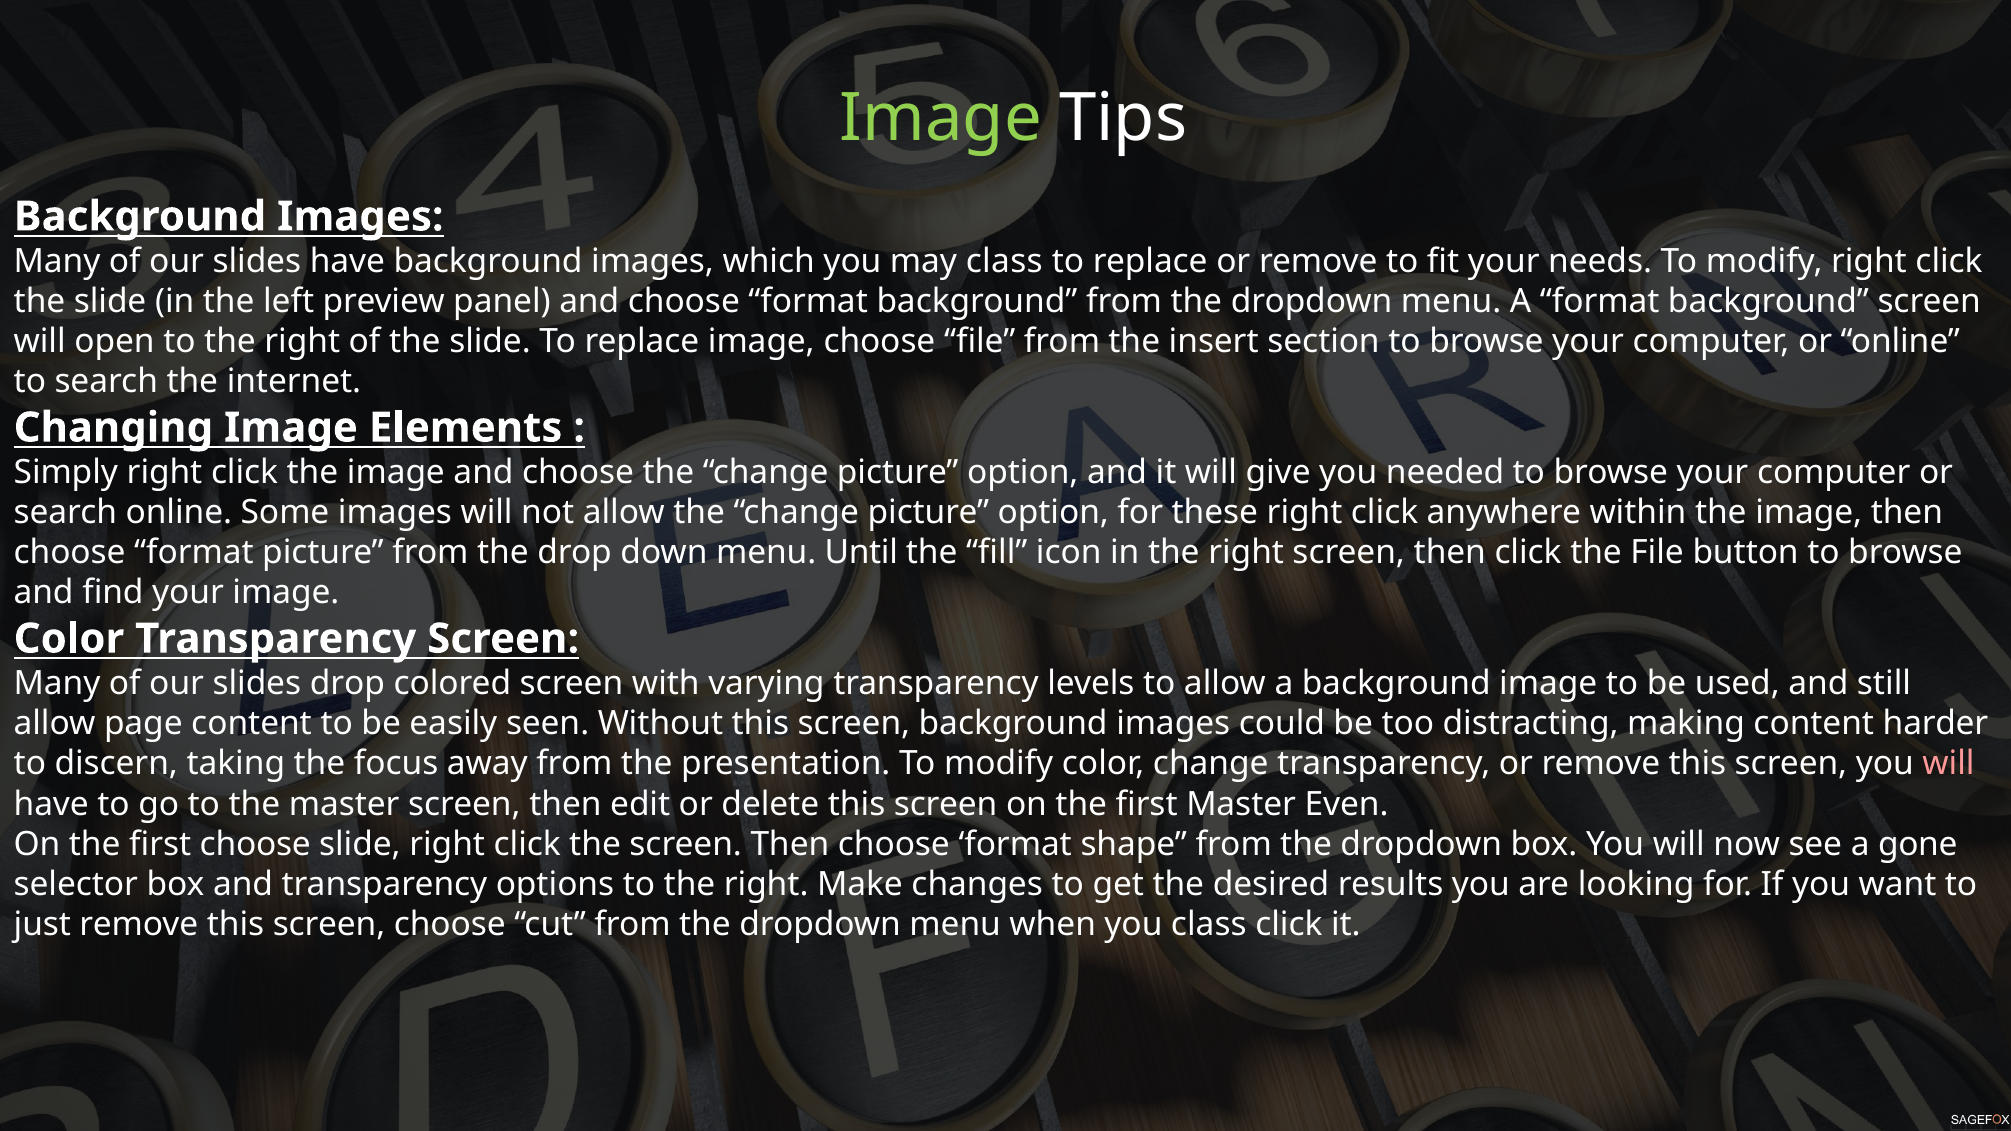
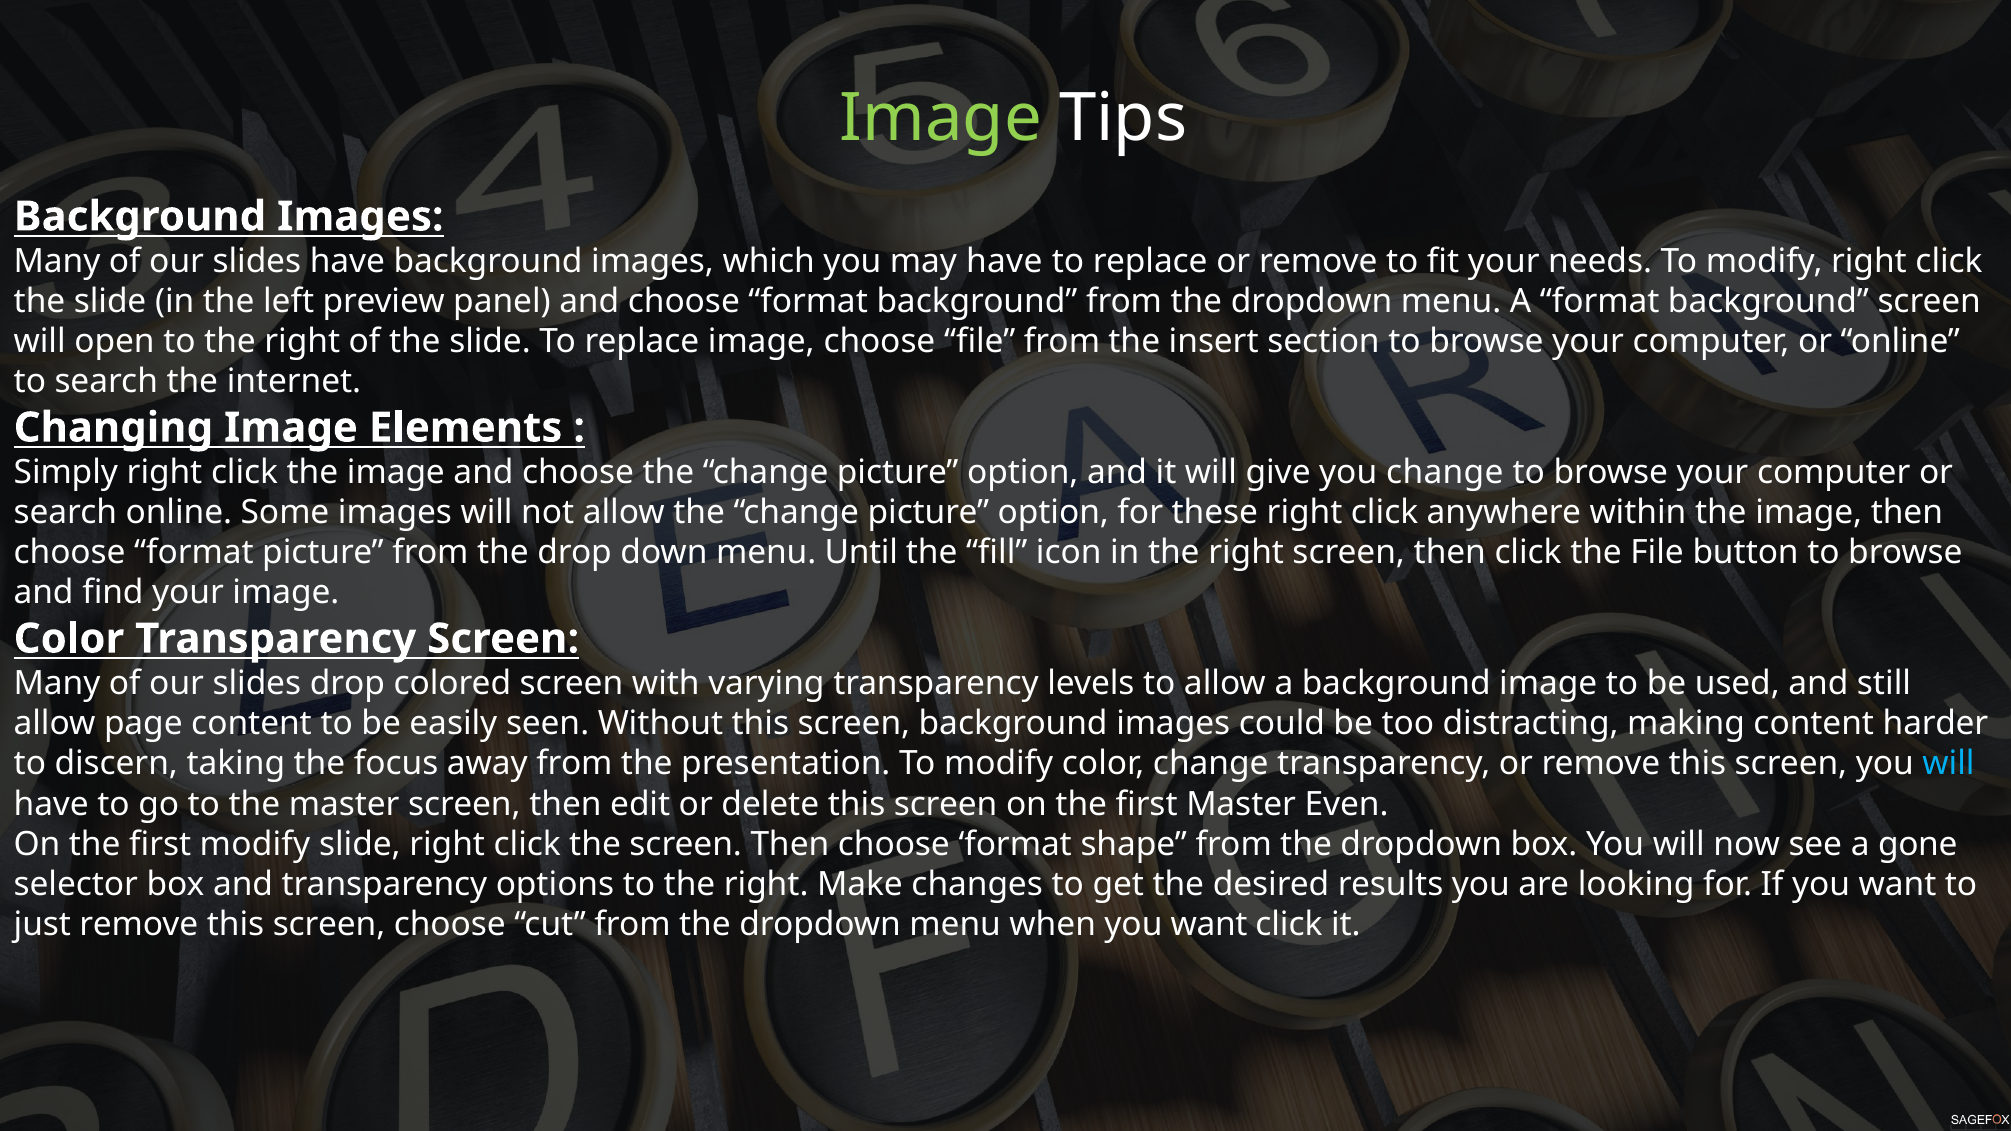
may class: class -> have (1004, 261)
you needed: needed -> change (1445, 472)
will colour: pink -> light blue (1948, 764)
first choose: choose -> modify (255, 844)
when you class: class -> want (1209, 925)
